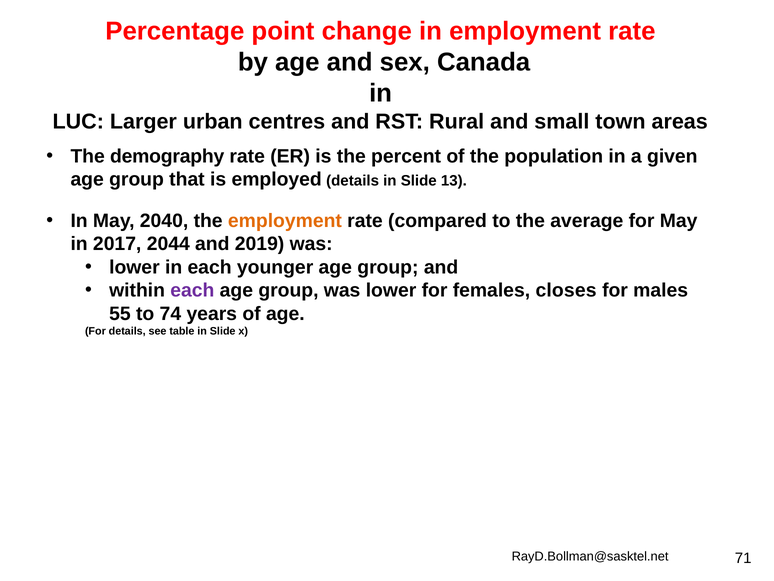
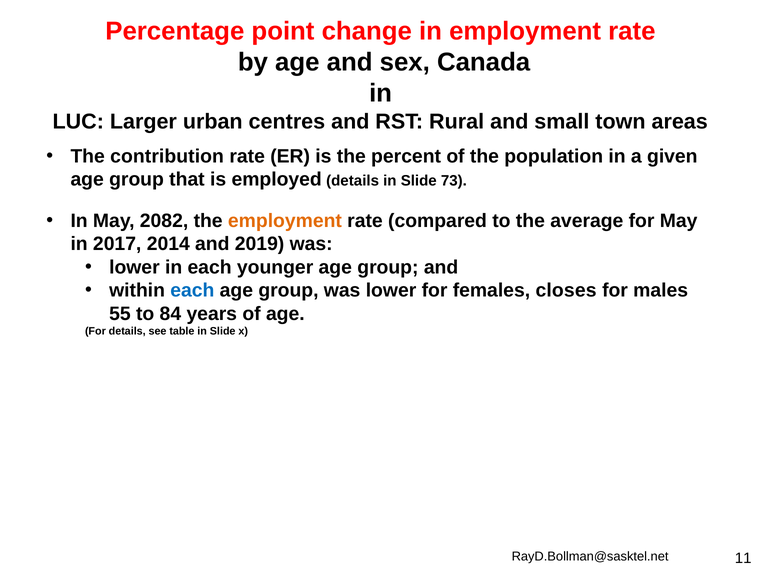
demography: demography -> contribution (167, 156)
13: 13 -> 73 (454, 181)
2040: 2040 -> 2082 (164, 221)
2044: 2044 -> 2014 (168, 244)
each colour: purple -> blue (192, 290)
74: 74 -> 84 (170, 313)
71: 71 -> 11 (743, 558)
